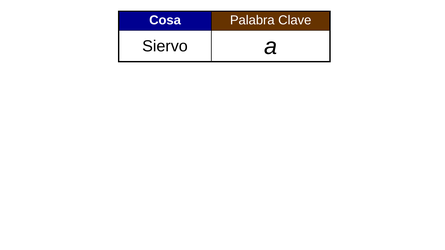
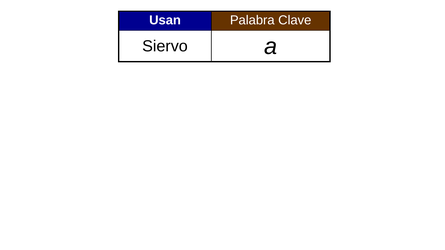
Cosa: Cosa -> Usan (165, 20)
